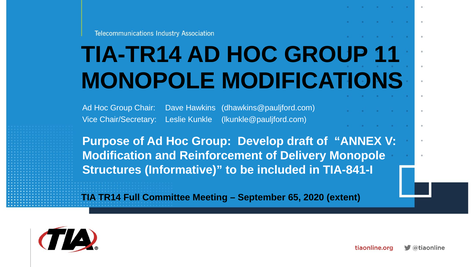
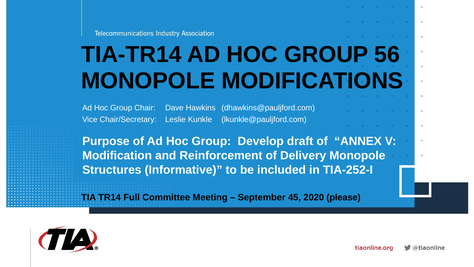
11: 11 -> 56 (387, 54)
TIA-841-I: TIA-841-I -> TIA-252-I (348, 170)
65: 65 -> 45 (295, 197)
extent: extent -> please (344, 197)
